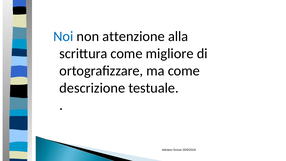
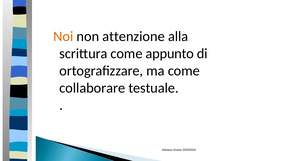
Noi colour: blue -> orange (63, 36)
migliore: migliore -> appunto (170, 54)
descrizione: descrizione -> collaborare (92, 88)
